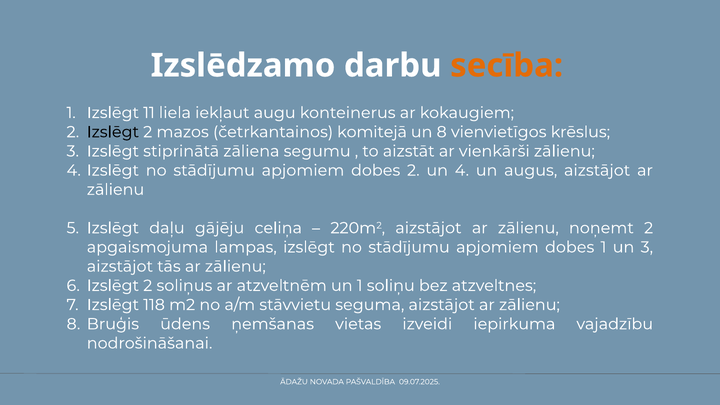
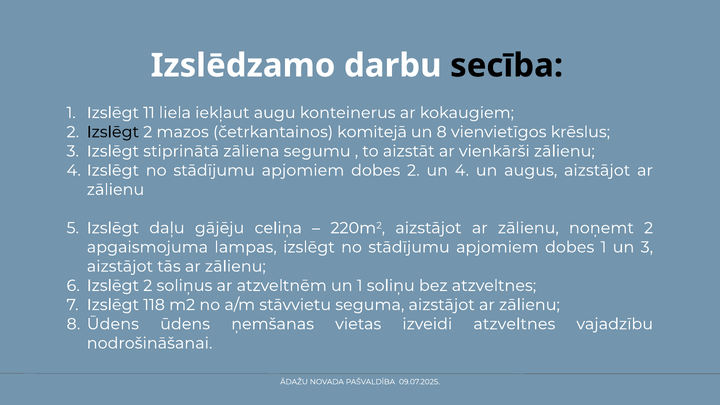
secība colour: orange -> black (507, 66)
8 Bruģis: Bruģis -> Ūdens (113, 324)
izveidi iepirkuma: iepirkuma -> atzveltnes (514, 324)
